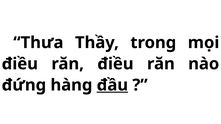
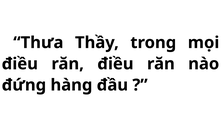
đầu underline: present -> none (112, 85)
